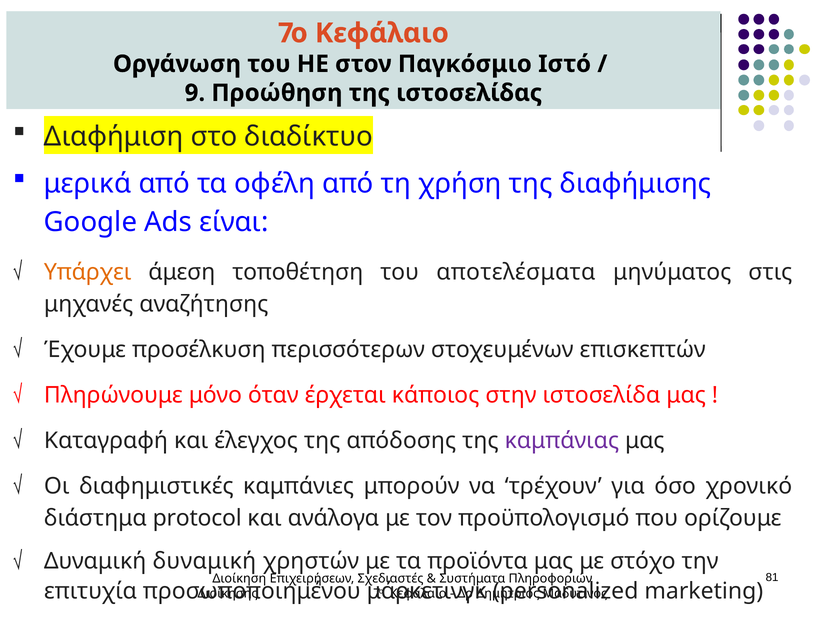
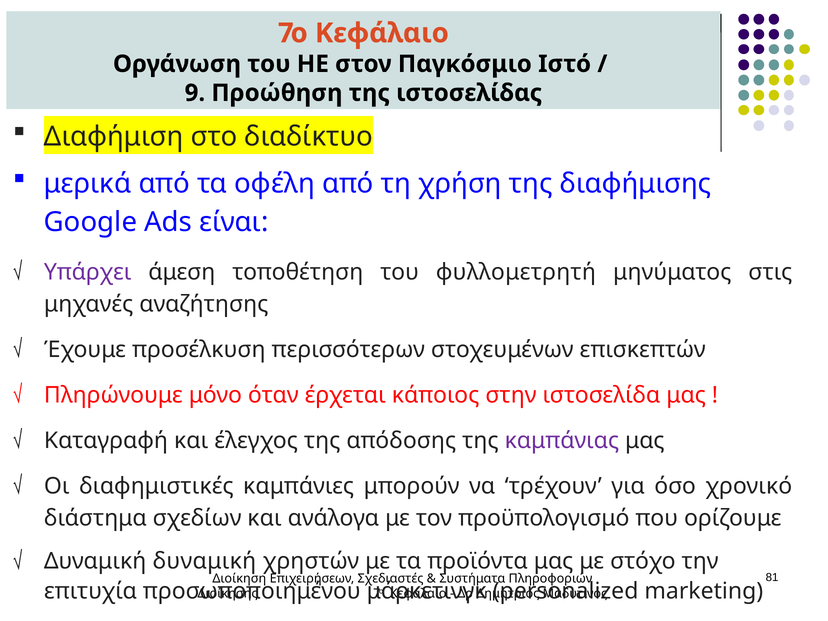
Υπάρχει colour: orange -> purple (88, 272)
αποτελέσματα: αποτελέσματα -> φυλλομετρητή (516, 272)
protocol: protocol -> σχεδίων (197, 518)
